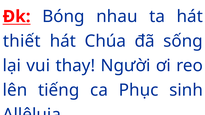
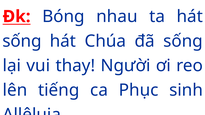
thiết: thiết -> sống (22, 41)
